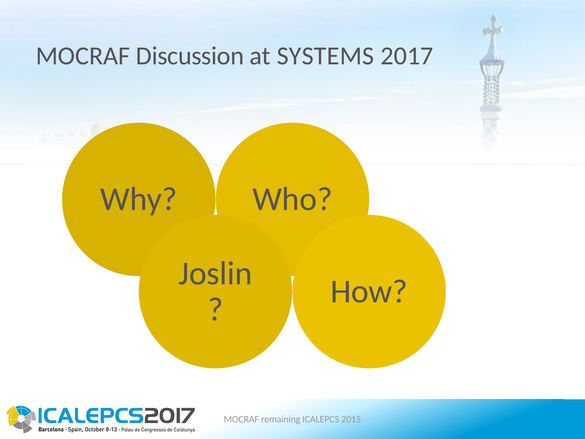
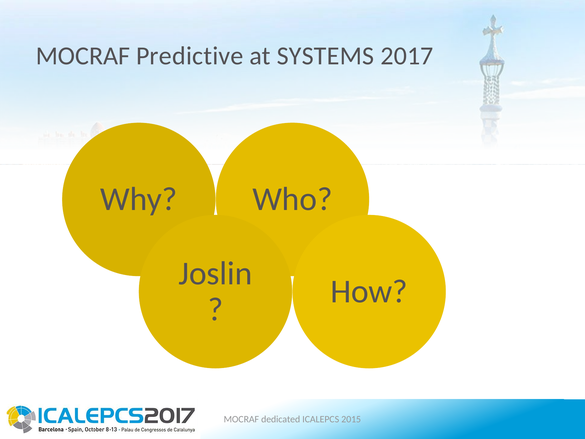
Discussion: Discussion -> Predictive (190, 56)
remaining: remaining -> dedicated (281, 419)
